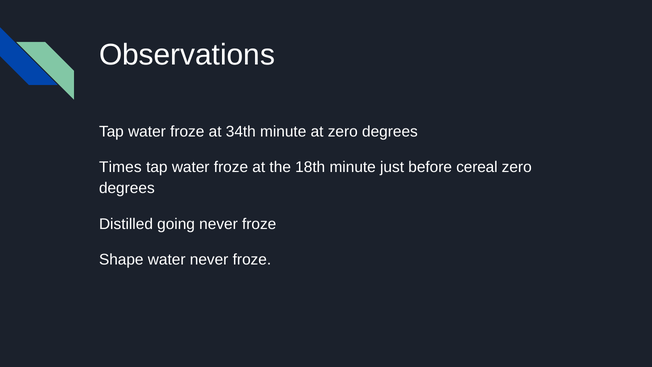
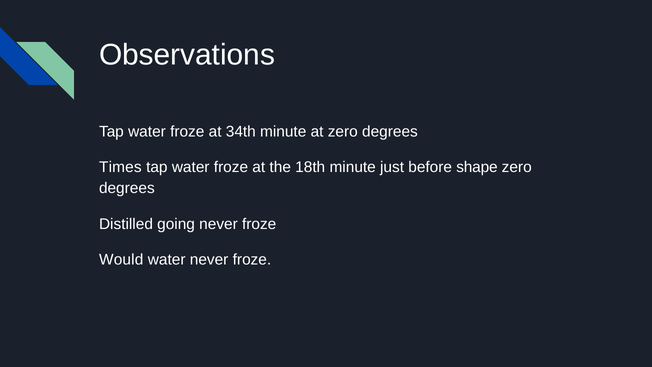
cereal: cereal -> shape (477, 167)
Shape: Shape -> Would (121, 260)
